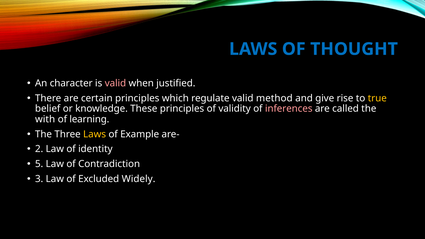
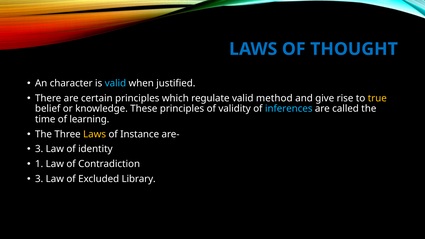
valid colour: pink -> light blue (115, 83)
inferences colour: pink -> light blue (289, 109)
with: with -> time (45, 119)
Example: Example -> Instance (140, 134)
2: 2 -> 3 (39, 149)
5: 5 -> 1 (39, 164)
Widely: Widely -> Library (139, 179)
